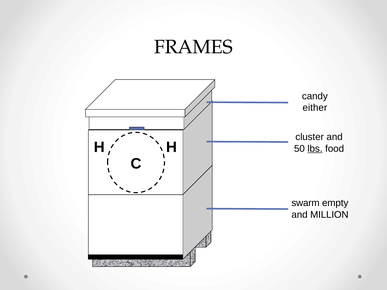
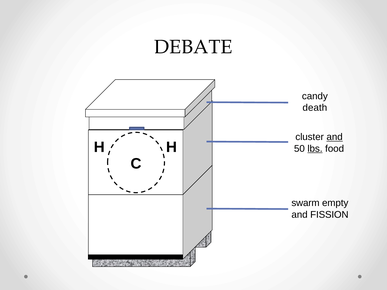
FRAMES: FRAMES -> DEBATE (193, 47)
either: either -> death (315, 108)
and underline: none -> present (335, 137)
MILLION: MILLION -> FISSION (329, 215)
